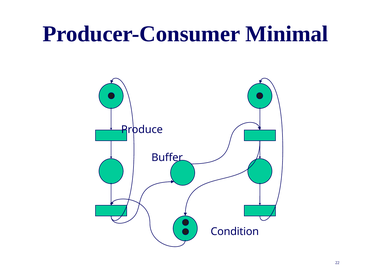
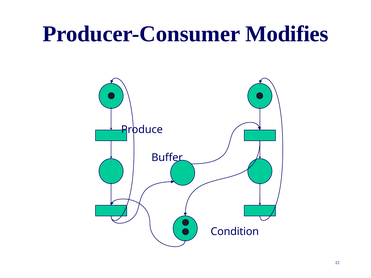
Minimal: Minimal -> Modifies (287, 34)
